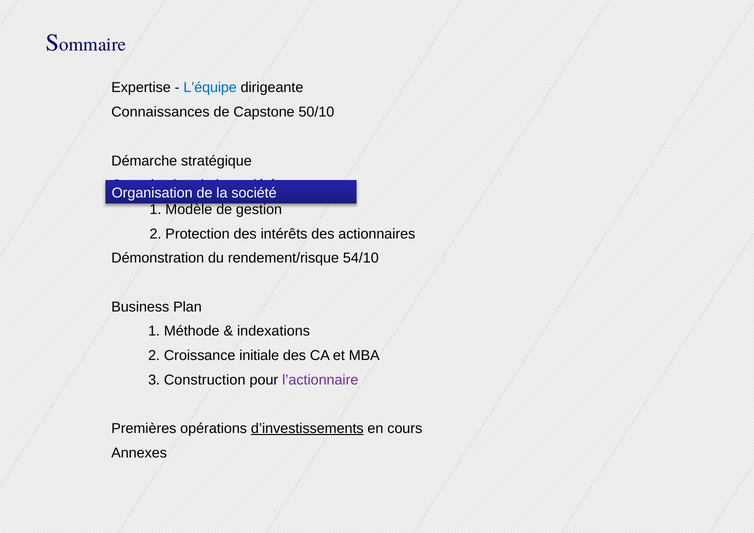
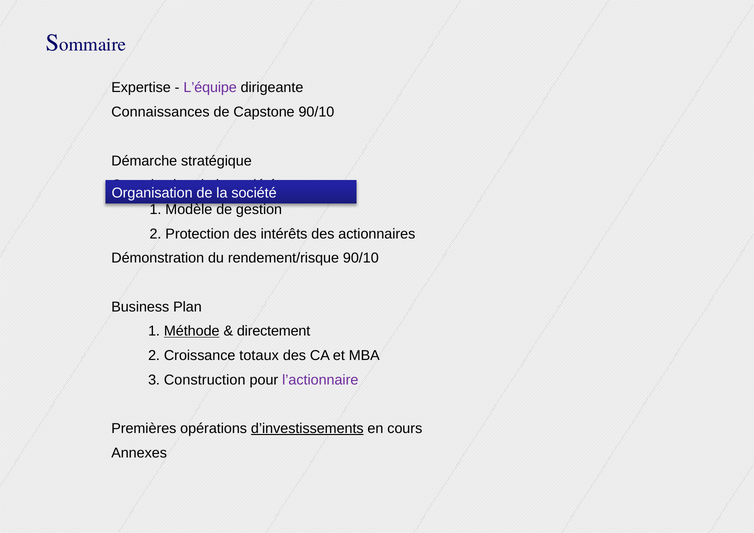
L’équipe colour: blue -> purple (210, 88)
Capstone 50/10: 50/10 -> 90/10 (316, 112)
rendement/risque 54/10: 54/10 -> 90/10 (361, 258)
Méthode underline: none -> present (192, 331)
indexations: indexations -> directement (274, 331)
initiale: initiale -> totaux (259, 356)
